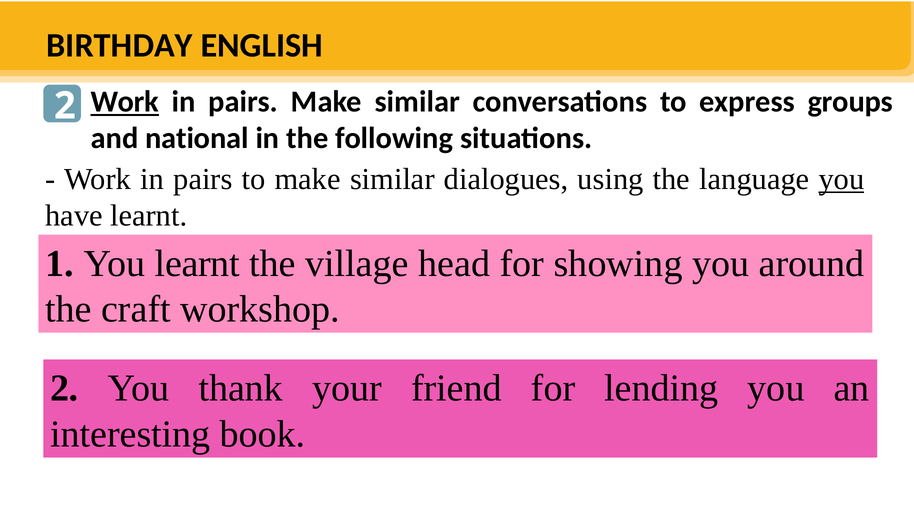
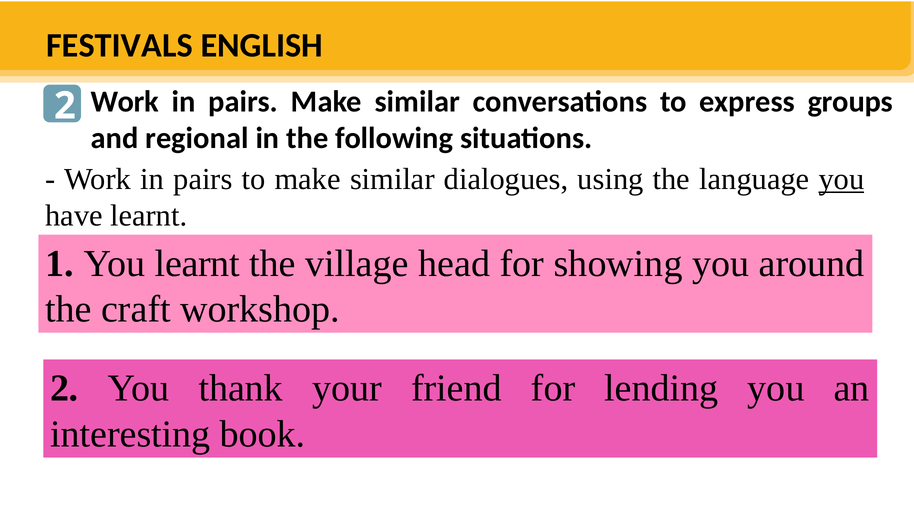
BIRTHDAY: BIRTHDAY -> FESTIVALS (119, 46)
Work underline: present -> none (125, 102)
national: national -> regional (197, 138)
